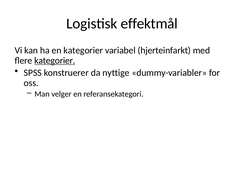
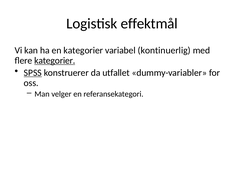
hjerteinfarkt: hjerteinfarkt -> kontinuerlig (164, 50)
SPSS underline: none -> present (33, 73)
nyttige: nyttige -> utfallet (116, 73)
